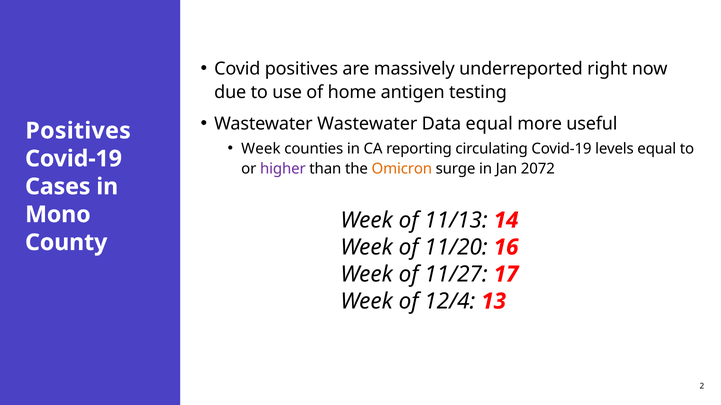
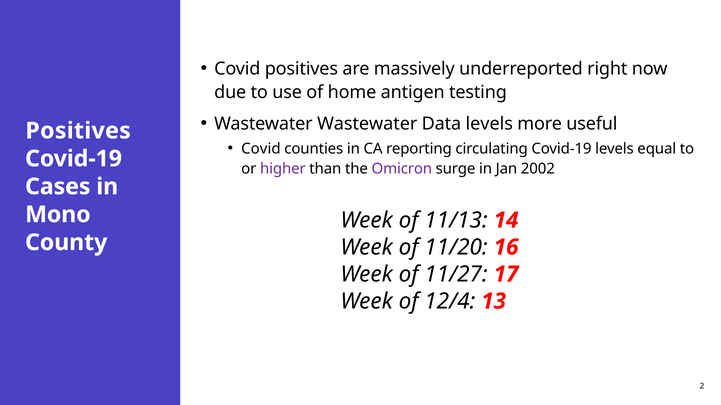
Data equal: equal -> levels (489, 124)
Week: Week -> Covid (261, 149)
Omicron colour: orange -> purple (402, 169)
2072: 2072 -> 2002 (538, 169)
